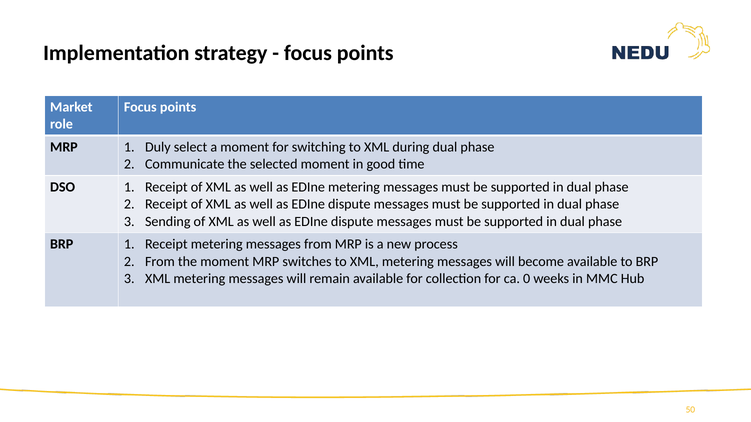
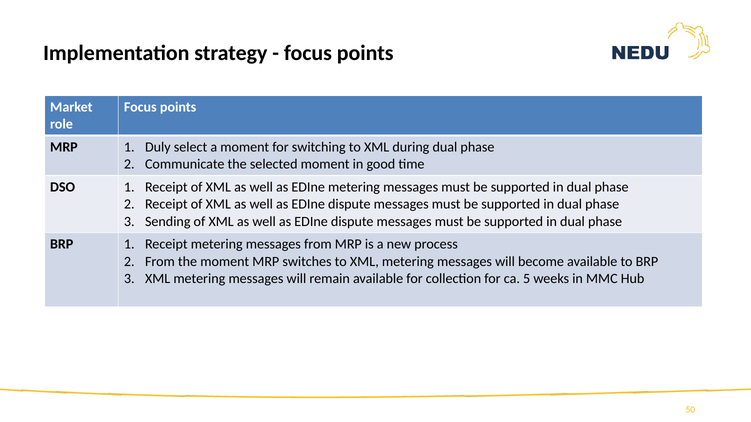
0: 0 -> 5 (527, 279)
